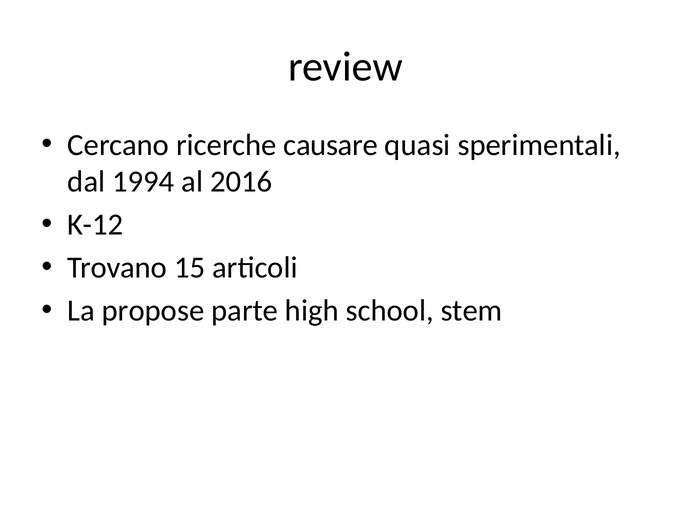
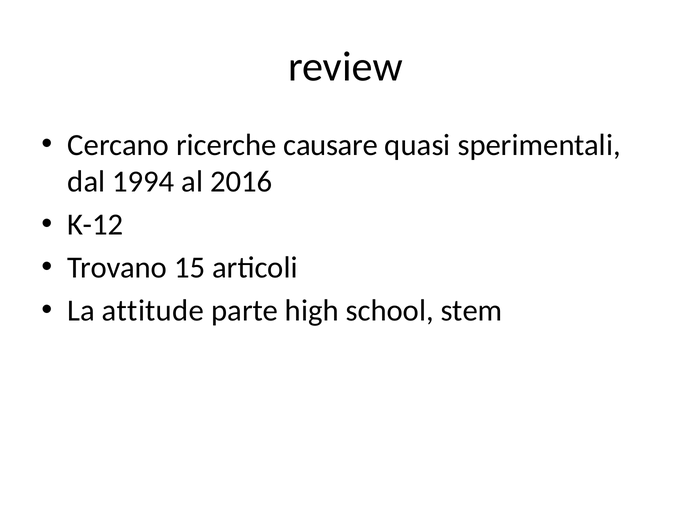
propose: propose -> attitude (153, 311)
